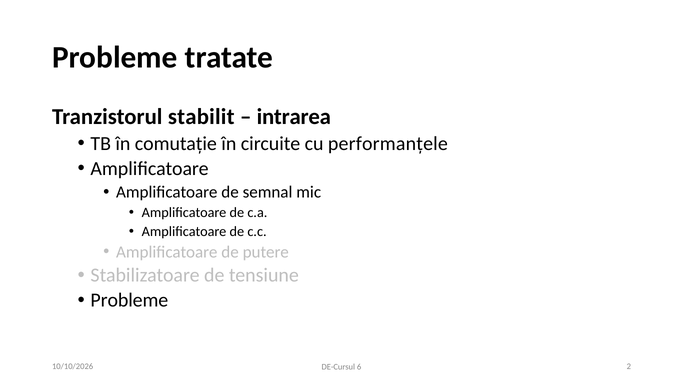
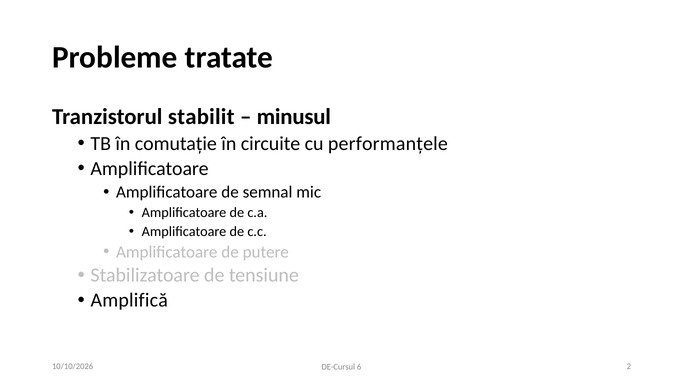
intrarea: intrarea -> minusul (294, 117)
Probleme: Probleme -> Amplifică (129, 301)
